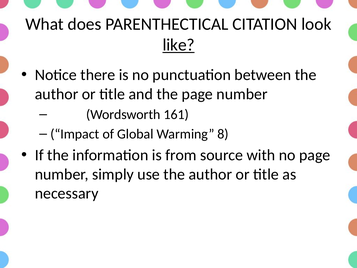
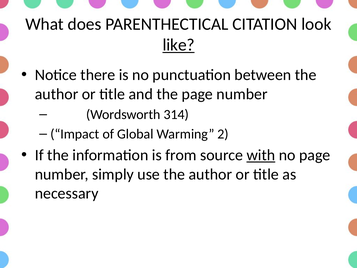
161: 161 -> 314 (176, 114)
8: 8 -> 2 (223, 134)
with underline: none -> present (261, 155)
